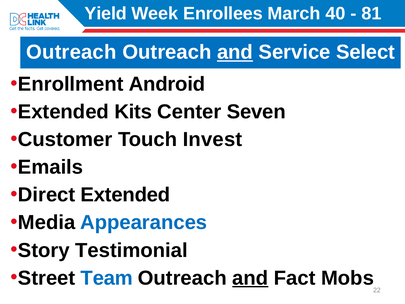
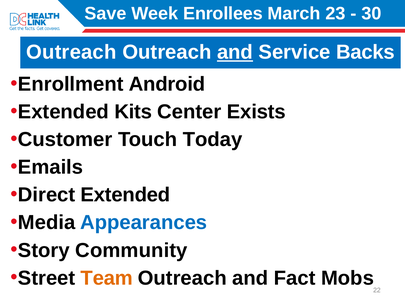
Yield: Yield -> Save (106, 14)
40: 40 -> 23 (335, 14)
81: 81 -> 30 (371, 14)
Select: Select -> Backs (365, 52)
Seven: Seven -> Exists (256, 112)
Invest: Invest -> Today (213, 139)
Testimonial: Testimonial -> Community (131, 250)
Team colour: blue -> orange (107, 278)
and underline: present -> none (250, 278)
